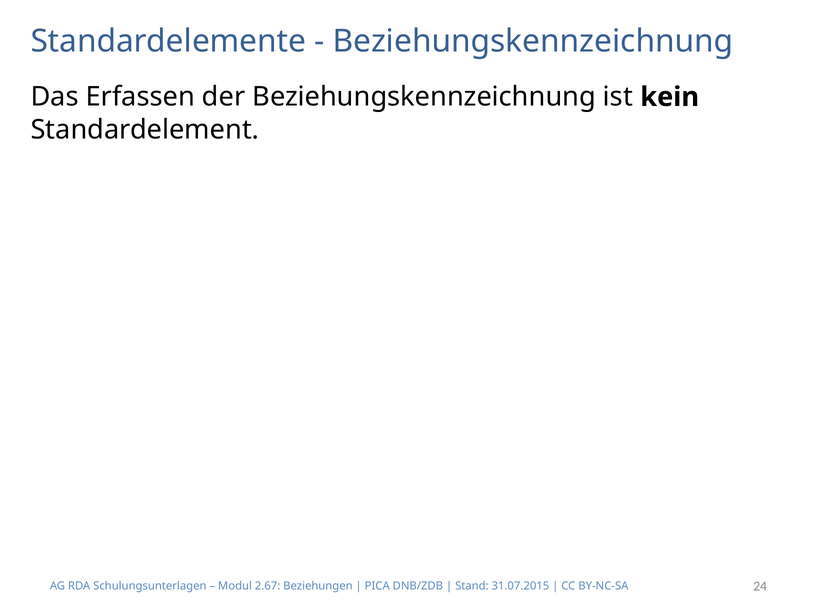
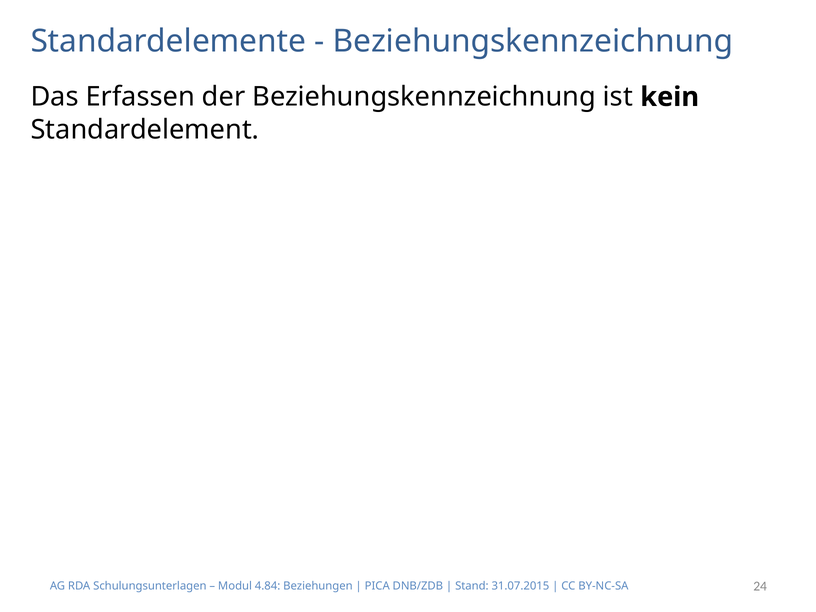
2.67: 2.67 -> 4.84 (268, 586)
